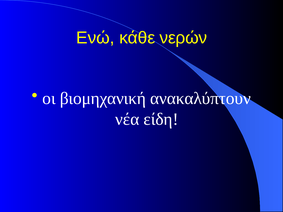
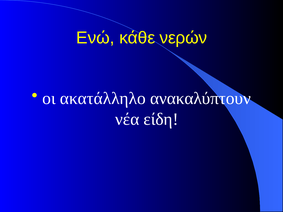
βιομηχανική: βιομηχανική -> ακατάλληλο (103, 99)
